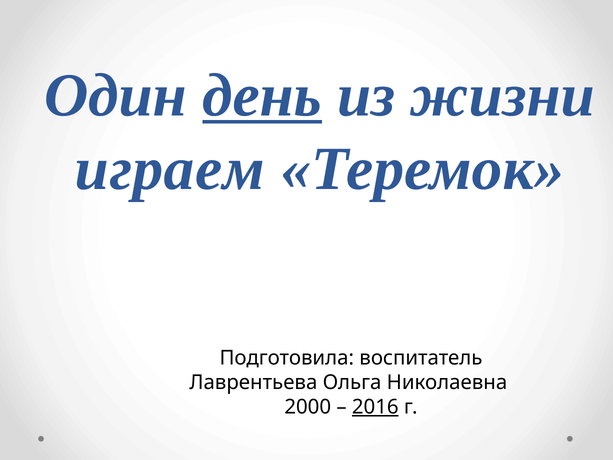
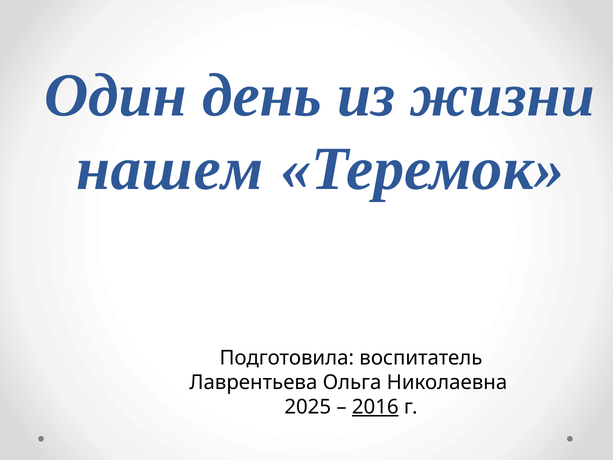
день underline: present -> none (262, 95)
играем: играем -> нашем (170, 169)
2000: 2000 -> 2025 (308, 407)
